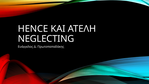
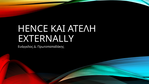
NEGLECTING: NEGLECTING -> EXTERNALLY (46, 39)
